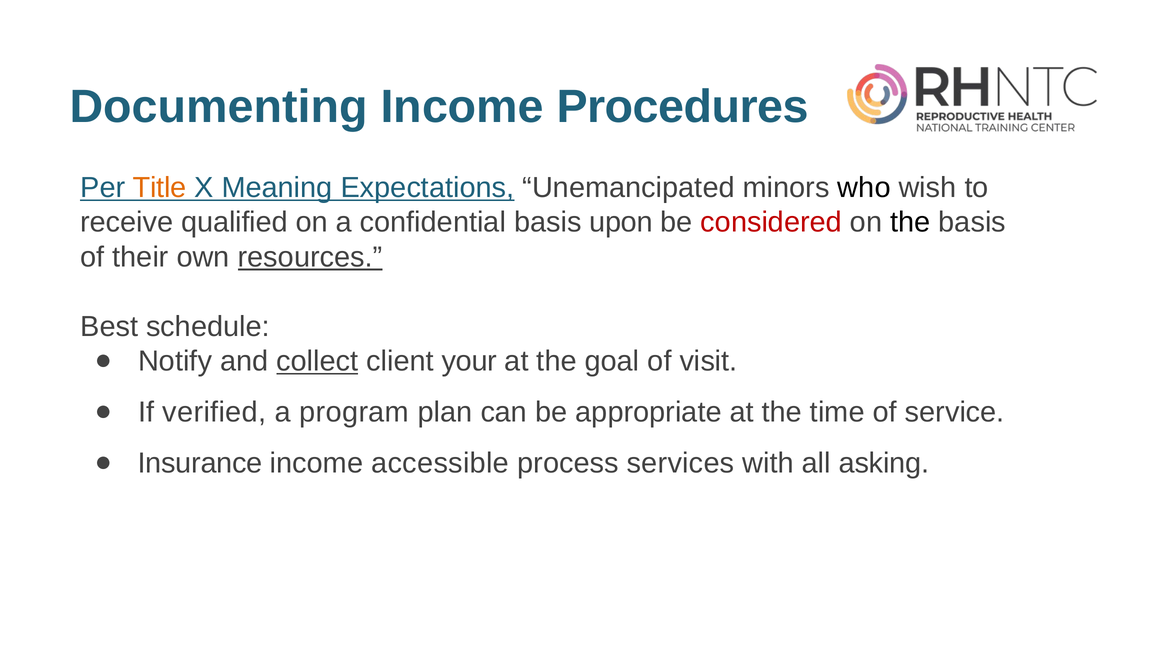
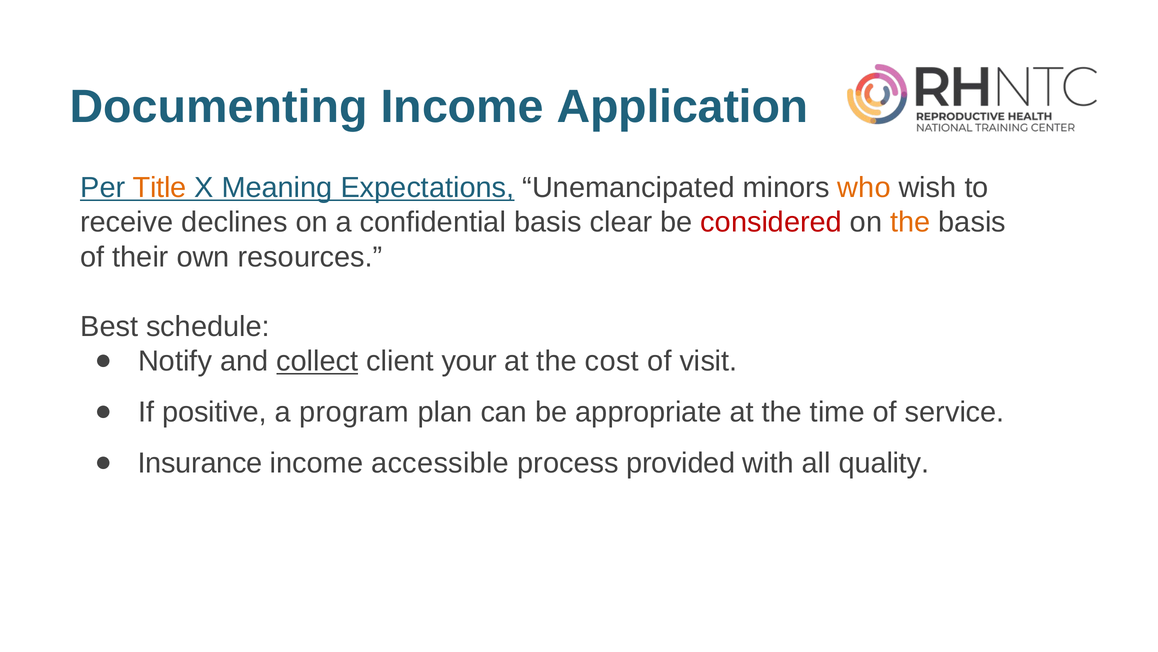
Procedures: Procedures -> Application (683, 107)
who colour: black -> orange (864, 187)
qualified: qualified -> declines (234, 222)
upon: upon -> clear (621, 222)
the colour: black -> orange (910, 222)
resources underline: present -> none (310, 257)
goal: goal -> cost (612, 361)
verified: verified -> positive (215, 412)
services: services -> provided (681, 463)
asking: asking -> quality (884, 463)
